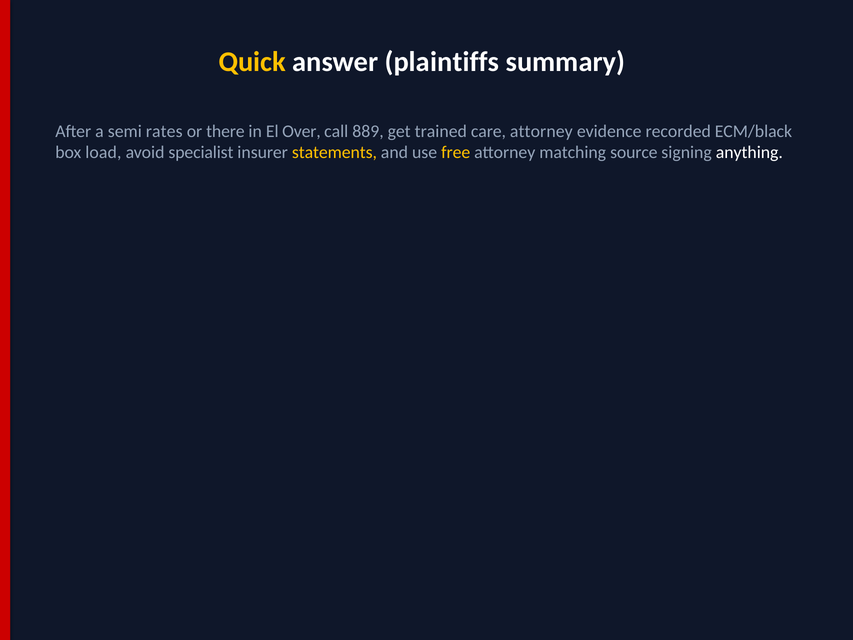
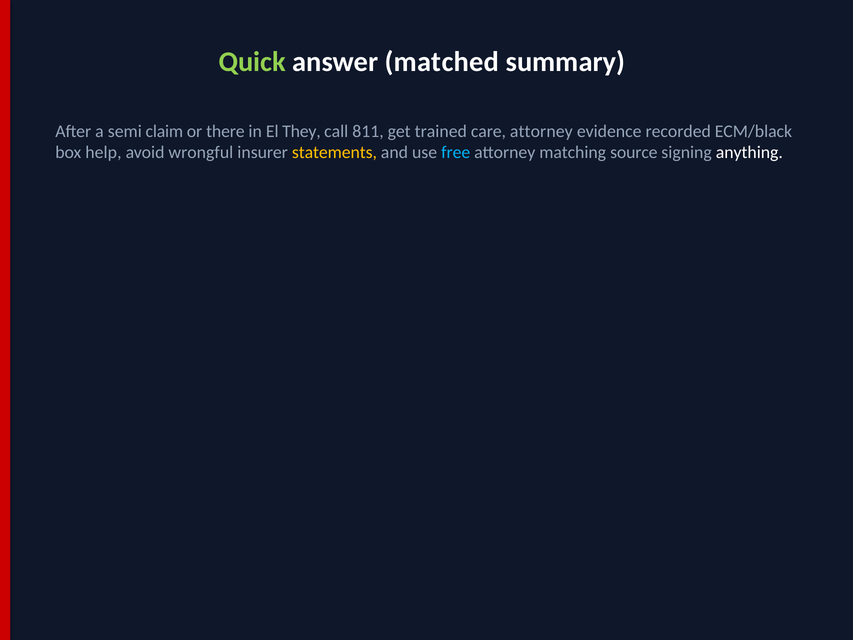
Quick colour: yellow -> light green (252, 62)
plaintiffs: plaintiffs -> matched (442, 62)
rates: rates -> claim (164, 131)
Over: Over -> They (301, 131)
889: 889 -> 811 (368, 131)
load: load -> help (103, 153)
specialist: specialist -> wrongful (201, 153)
free colour: yellow -> light blue (456, 153)
